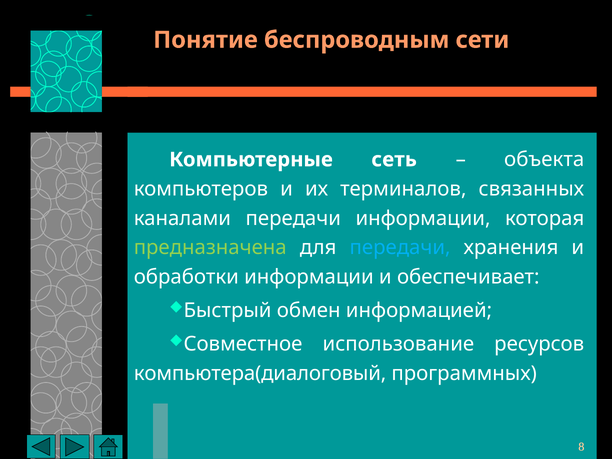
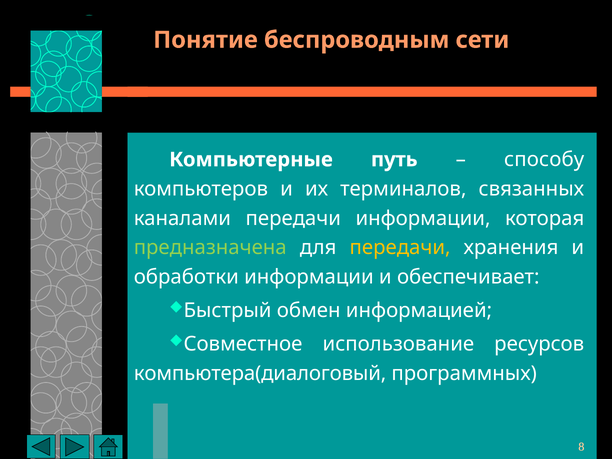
сеть: сеть -> путь (394, 160)
объекта: объекта -> способу (544, 160)
передачи colour: light blue -> yellow (400, 248)
